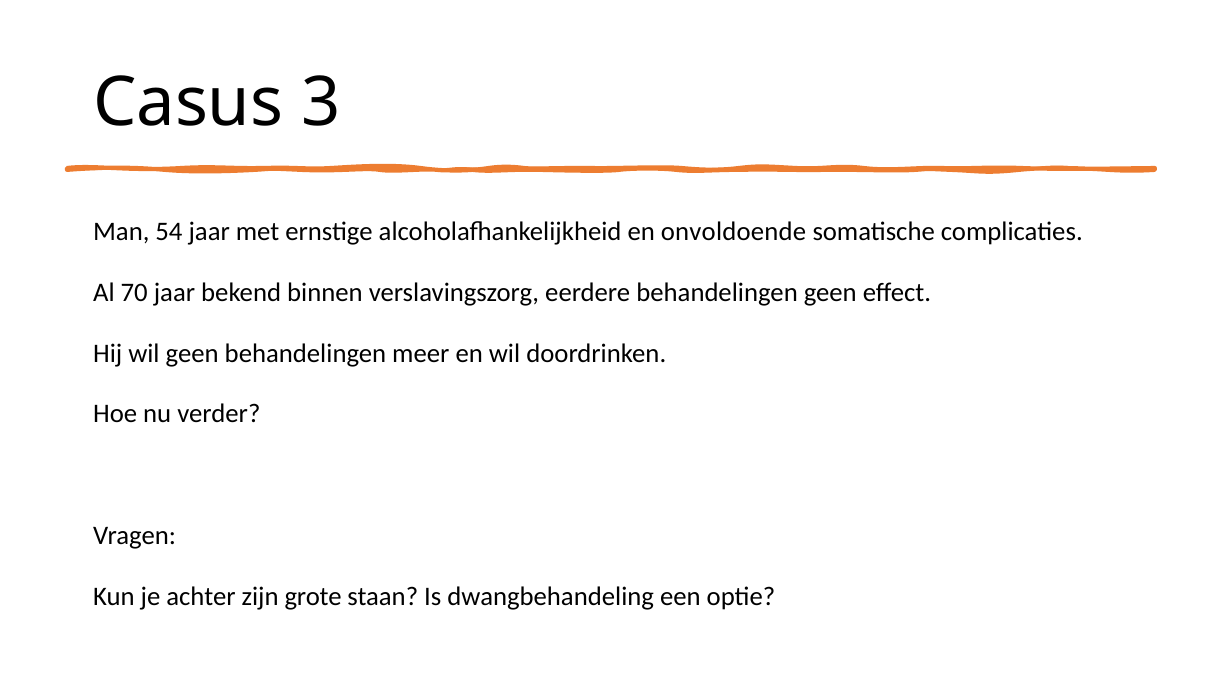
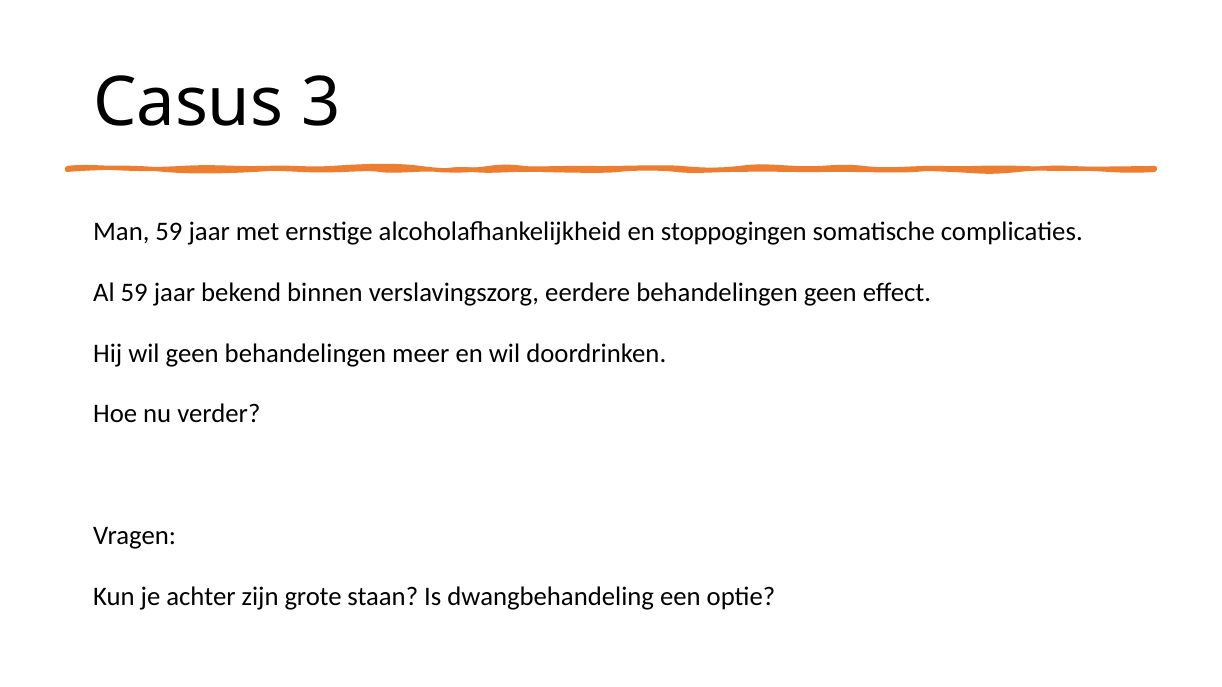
Man 54: 54 -> 59 (169, 232)
onvoldoende: onvoldoende -> stoppogingen (734, 232)
Al 70: 70 -> 59 (134, 293)
